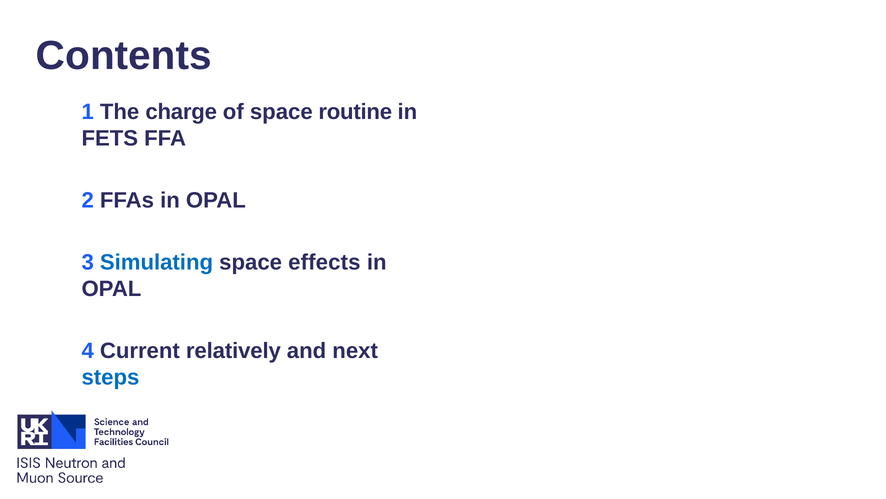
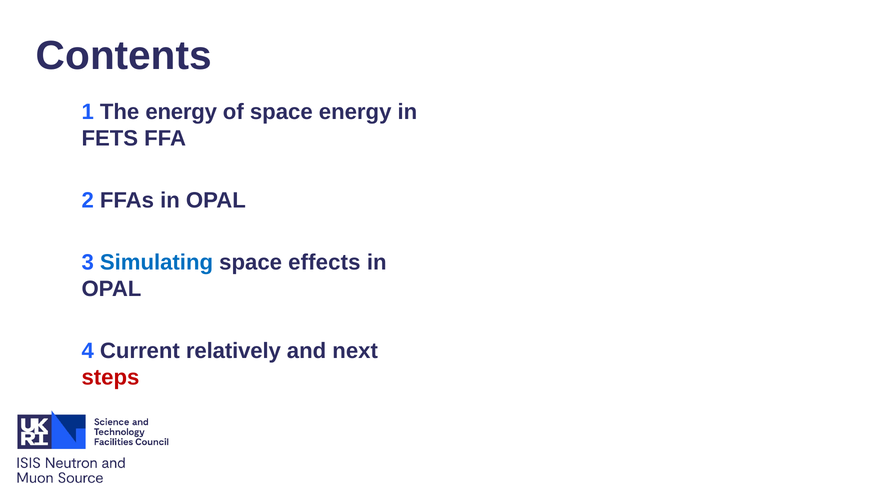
The charge: charge -> energy (181, 112)
space routine: routine -> energy (355, 112)
steps colour: blue -> red (110, 377)
